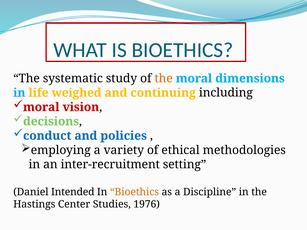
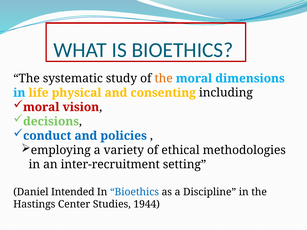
weighed: weighed -> physical (77, 93)
continuing: continuing -> consenting (163, 93)
Bioethics colour: orange -> blue (134, 192)
1976: 1976 -> 1944 (147, 204)
